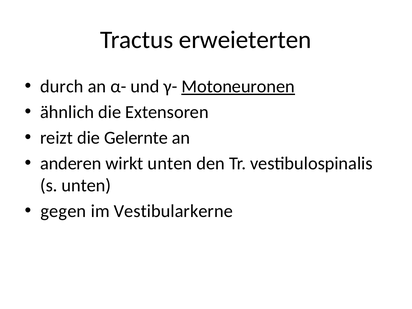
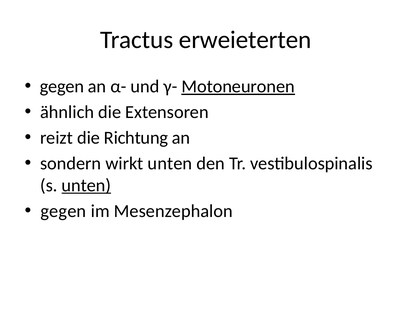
durch: durch -> gegen (62, 86)
Gelernte: Gelernte -> Richtung (136, 138)
anderen: anderen -> sondern (71, 163)
unten underline: none -> present (86, 185)
Vestibularkerne: Vestibularkerne -> Mesenzephalon (173, 211)
